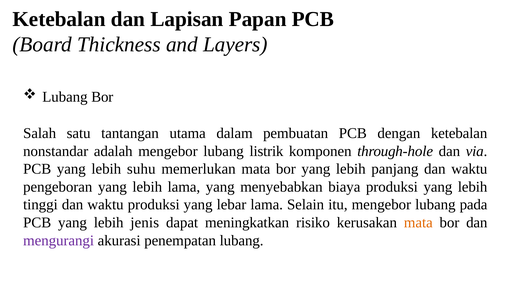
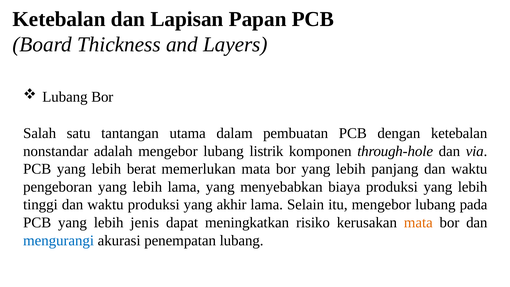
suhu: suhu -> berat (141, 169)
lebar: lebar -> akhir (232, 205)
mengurangi colour: purple -> blue (59, 240)
